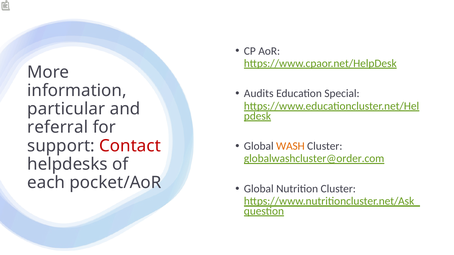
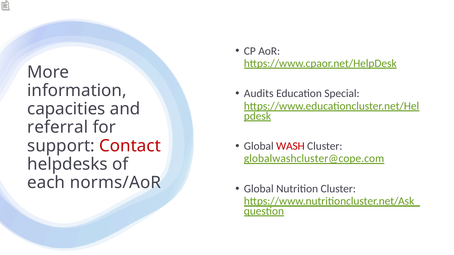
particular: particular -> capacities (66, 109)
WASH colour: orange -> red (290, 146)
globalwashcluster@order.com: globalwashcluster@order.com -> globalwashcluster@cope.com (314, 159)
pocket/AoR: pocket/AoR -> norms/AoR (115, 183)
